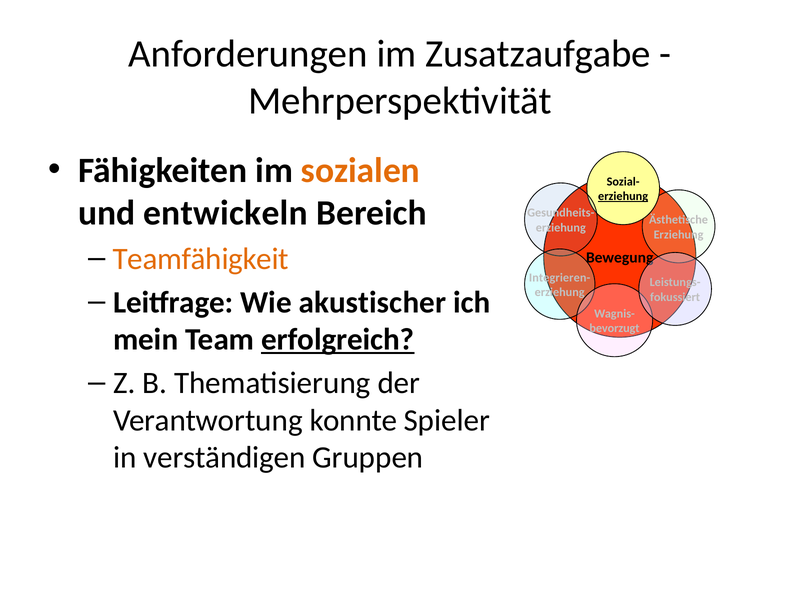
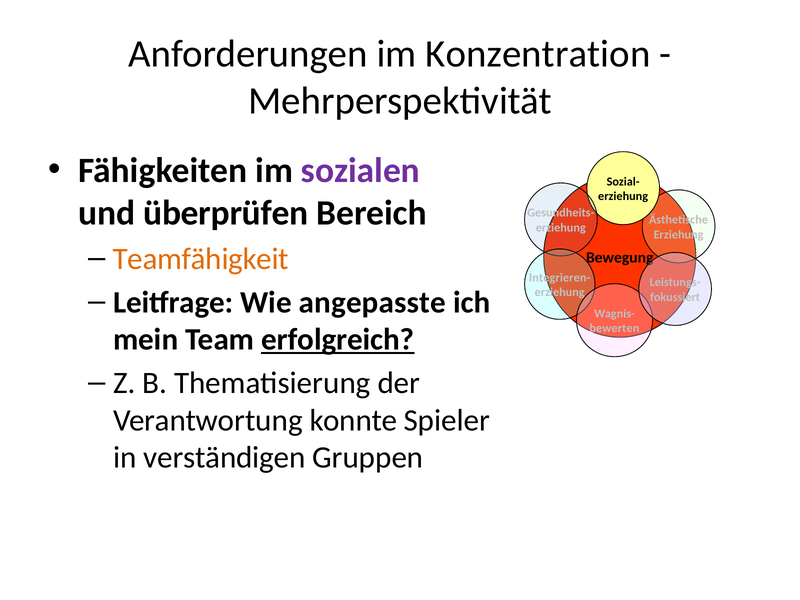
Zusatzaufgabe: Zusatzaufgabe -> Konzentration (538, 54)
sozialen colour: orange -> purple (360, 170)
erziehung underline: present -> none (623, 196)
entwickeln: entwickeln -> überprüfen (226, 213)
akustischer: akustischer -> angepasste (372, 302)
bevorzugt: bevorzugt -> bewerten (614, 328)
